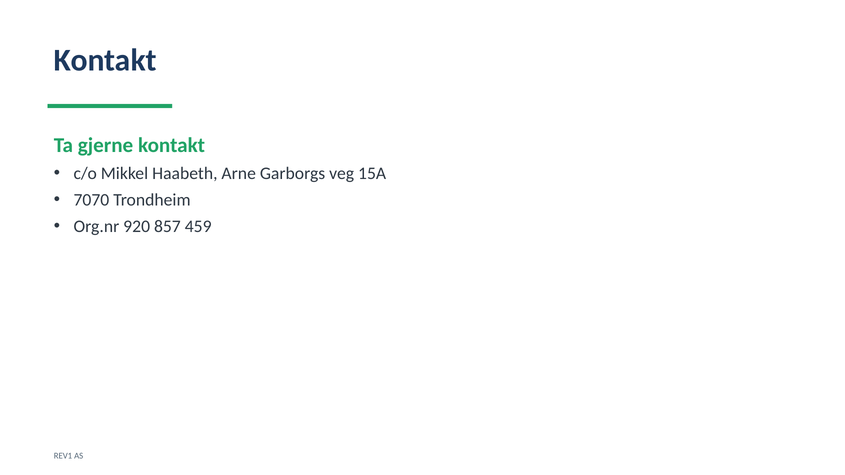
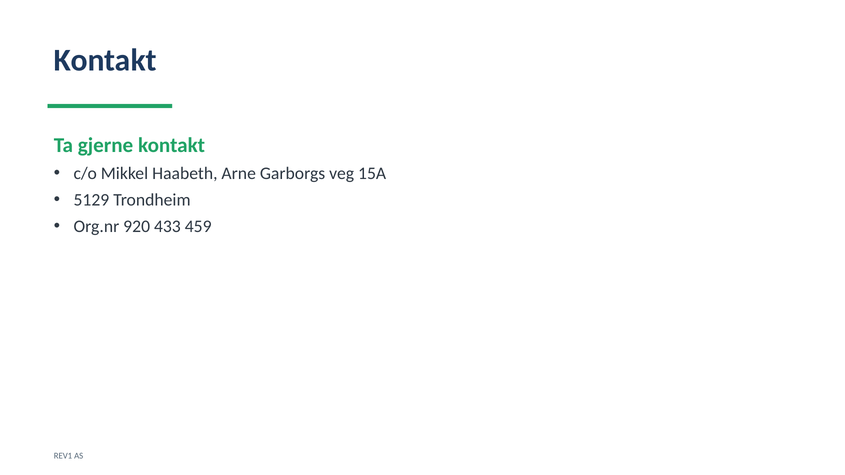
7070: 7070 -> 5129 (91, 200)
857: 857 -> 433 (167, 227)
